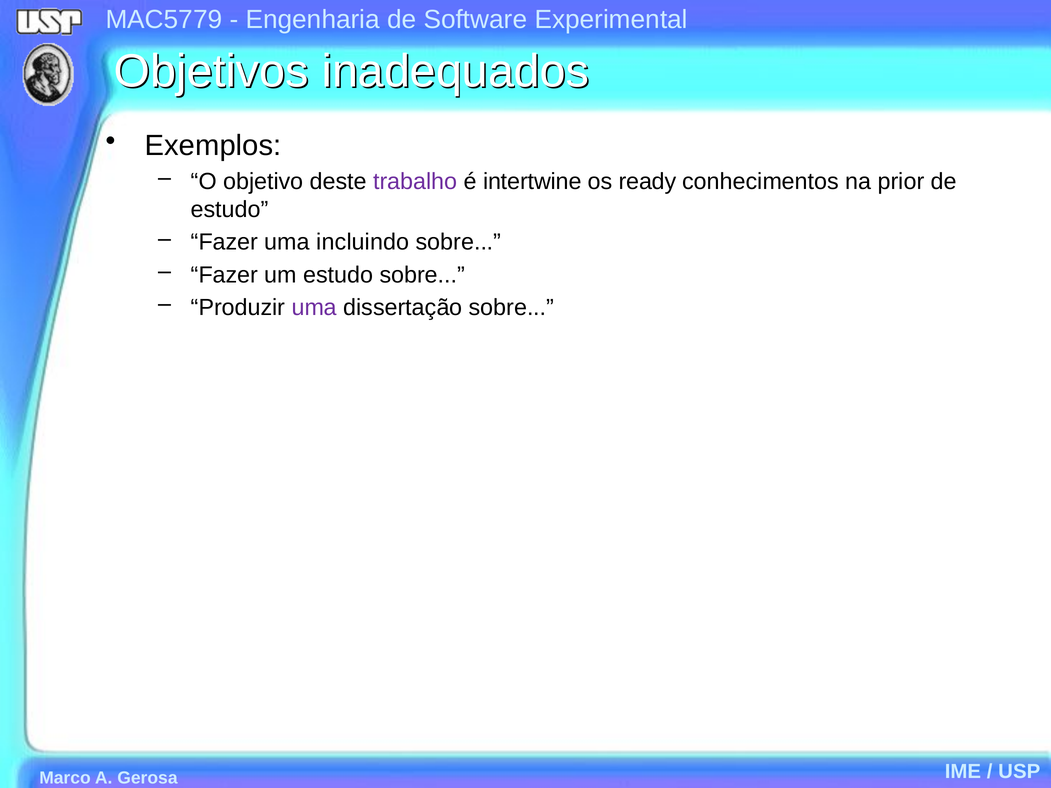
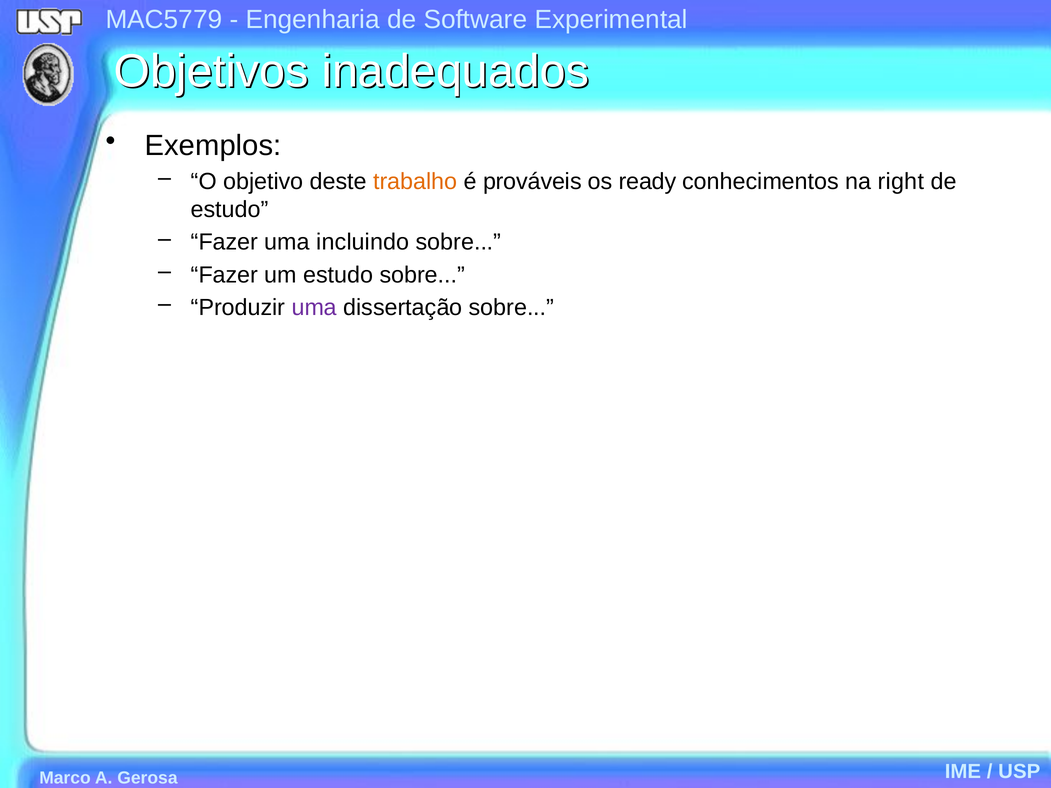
trabalho colour: purple -> orange (415, 182)
intertwine: intertwine -> prováveis (532, 182)
prior: prior -> right (901, 182)
